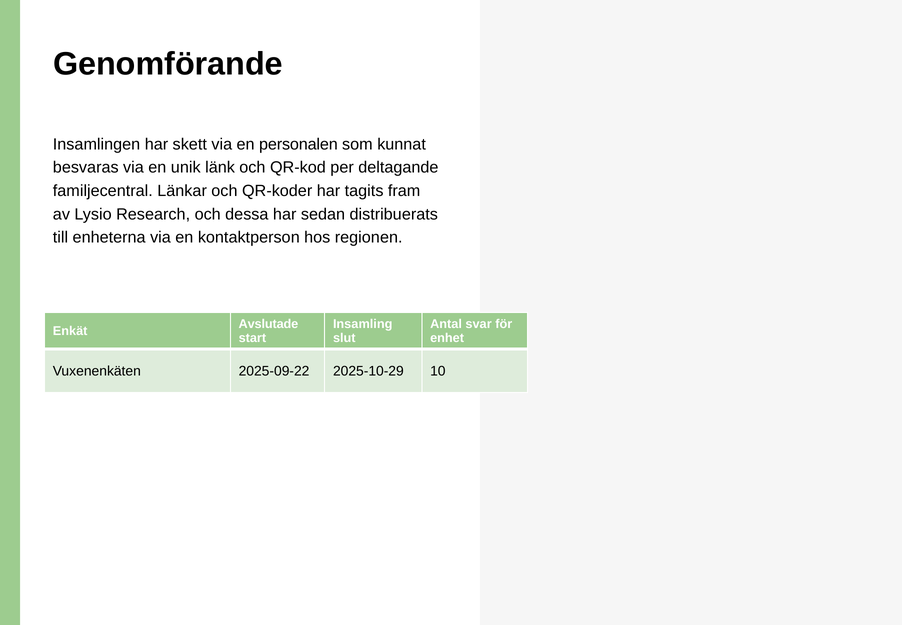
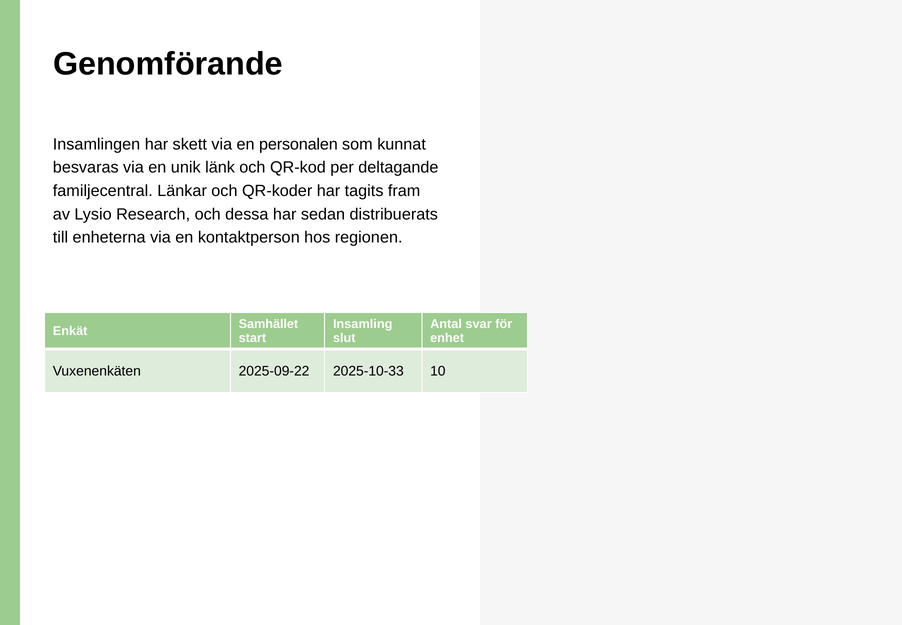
Avslutade: Avslutade -> Samhället (268, 324)
2025-10-29: 2025-10-29 -> 2025-10-33 (368, 371)
